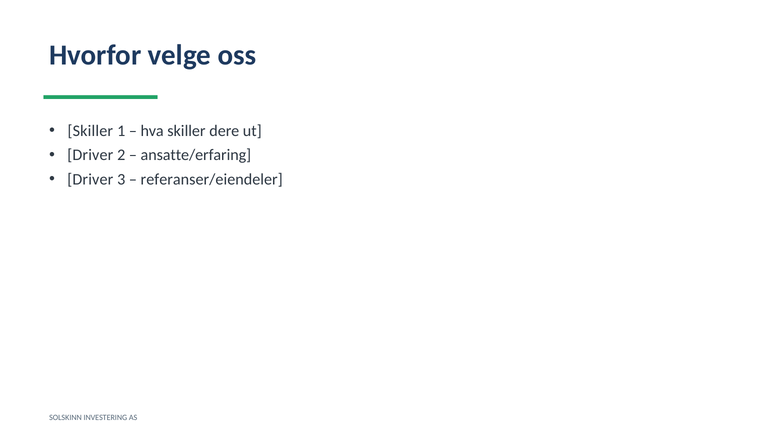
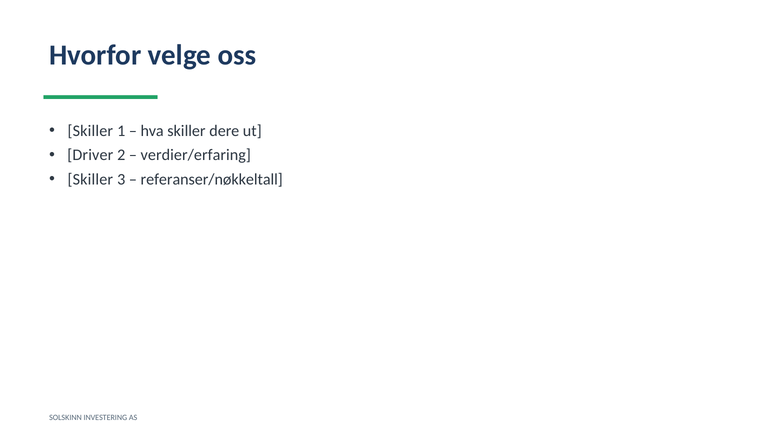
ansatte/erfaring: ansatte/erfaring -> verdier/erfaring (196, 155)
Driver: Driver -> Skiller (90, 179)
referanser/eiendeler: referanser/eiendeler -> referanser/nøkkeltall (212, 179)
